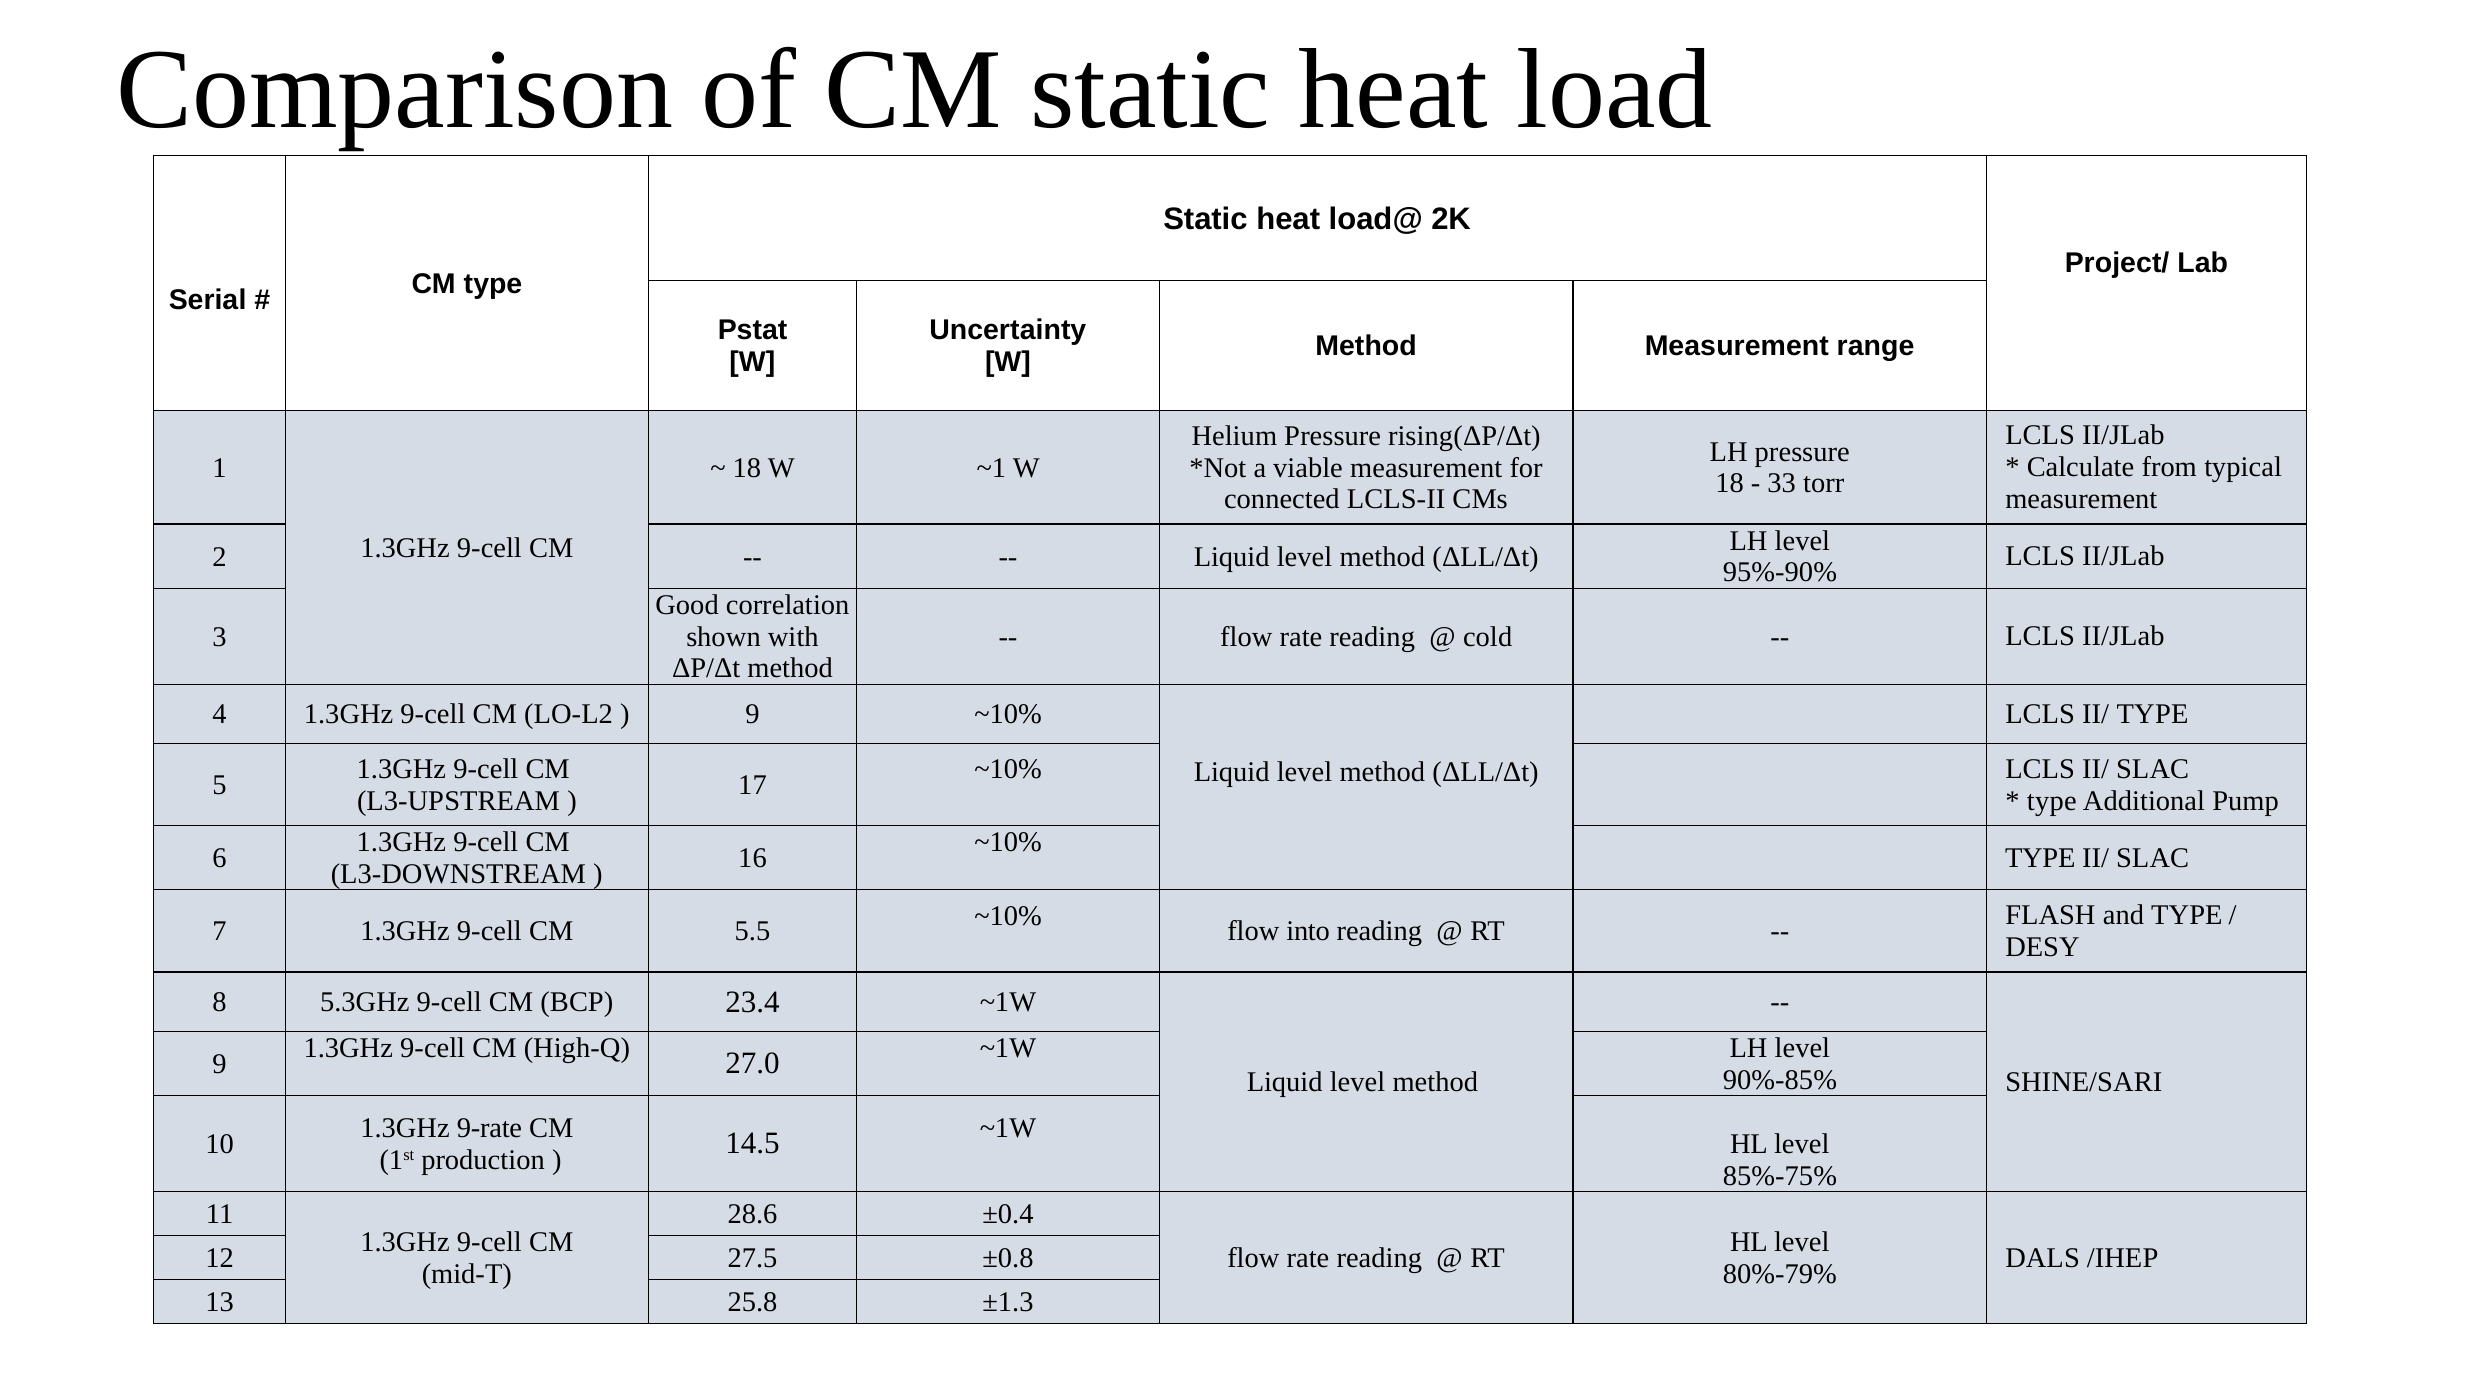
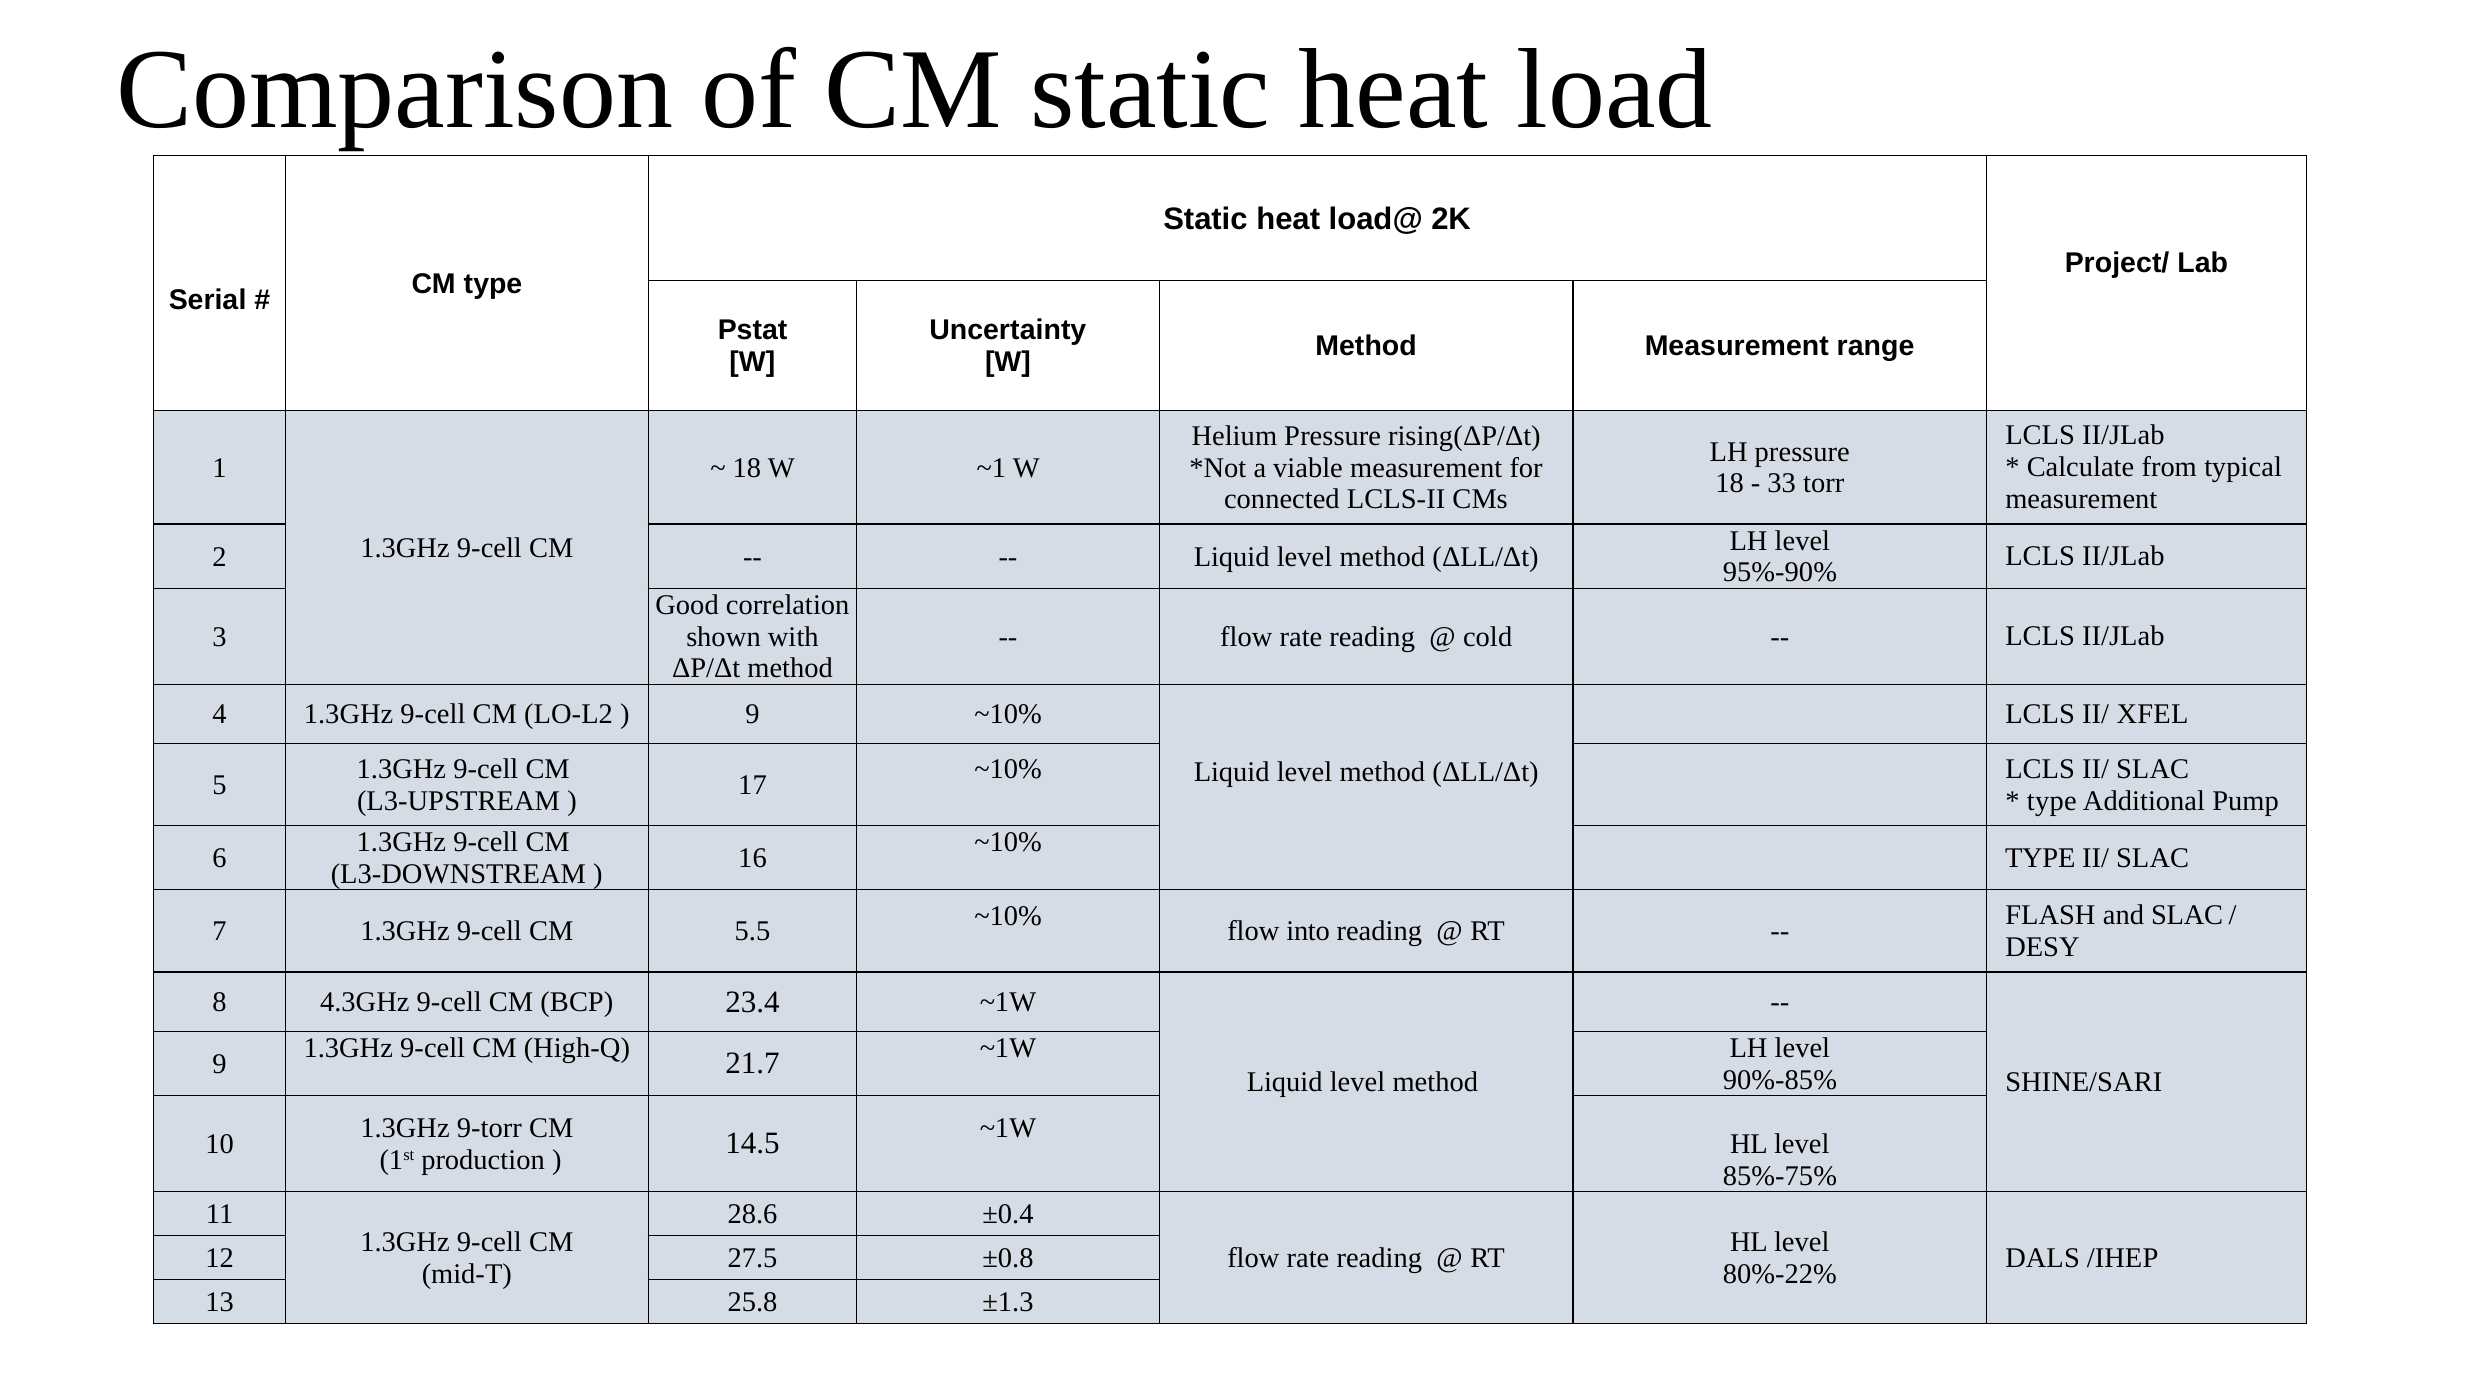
II/ TYPE: TYPE -> XFEL (2153, 714)
and TYPE: TYPE -> SLAC (2187, 916)
5.3GHz: 5.3GHz -> 4.3GHz (365, 1003)
27.0: 27.0 -> 21.7 (752, 1064)
9-rate: 9-rate -> 9-torr (489, 1129)
80%-79%: 80%-79% -> 80%-22% (1780, 1274)
